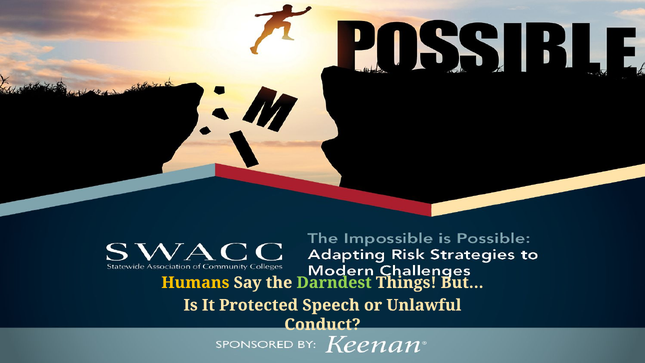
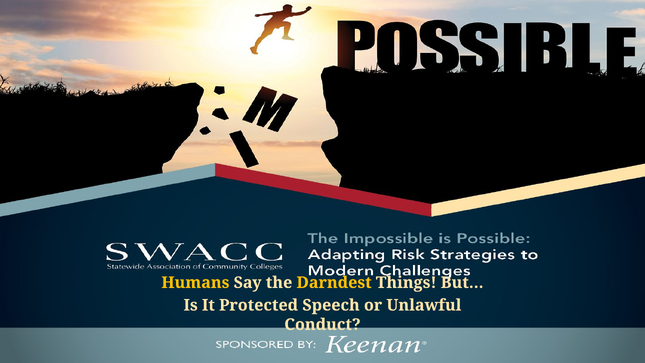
Darndest colour: light green -> yellow (334, 282)
